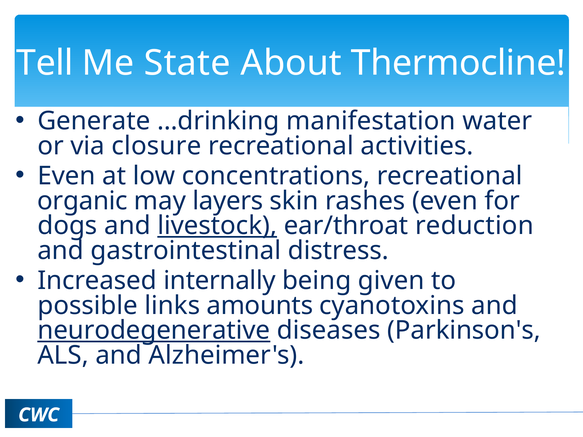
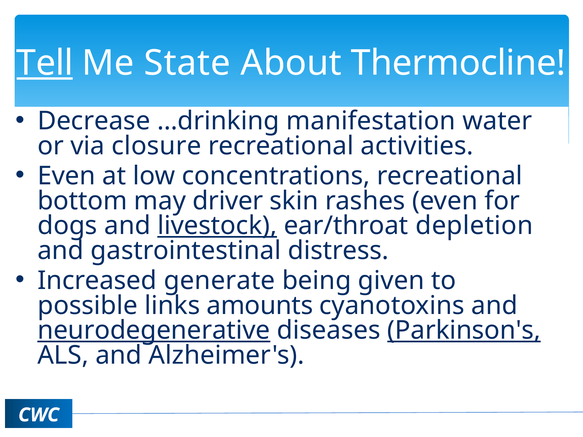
Tell underline: none -> present (45, 63)
Generate: Generate -> Decrease (94, 121)
organic: organic -> bottom (82, 201)
layers: layers -> driver (228, 201)
reduction: reduction -> depletion (474, 226)
internally: internally -> generate (219, 281)
Parkinson's underline: none -> present (464, 331)
